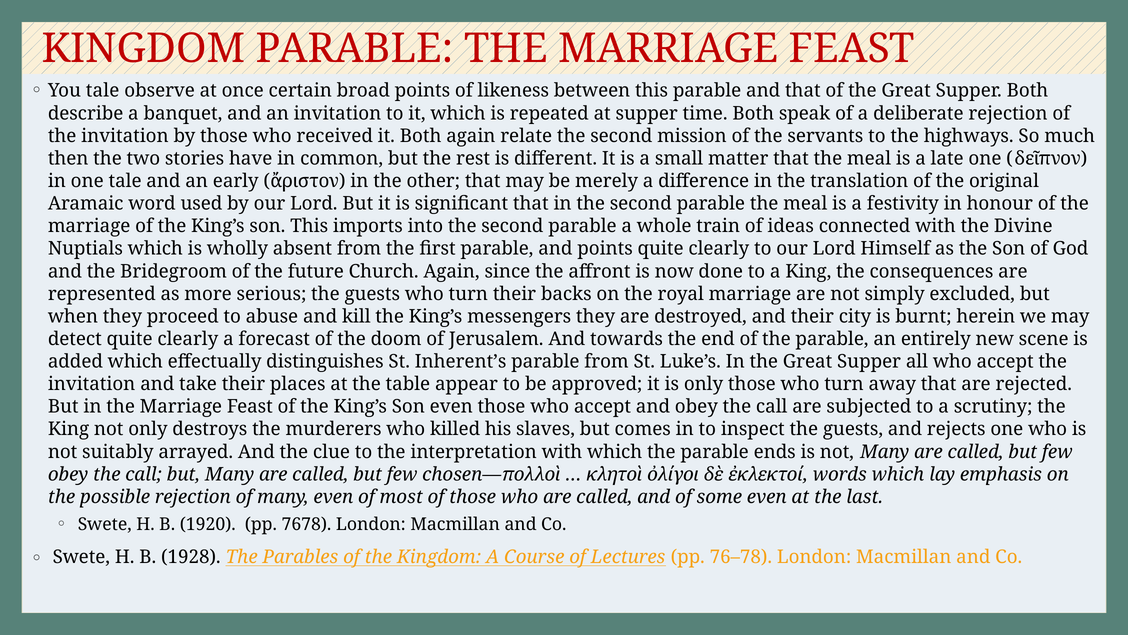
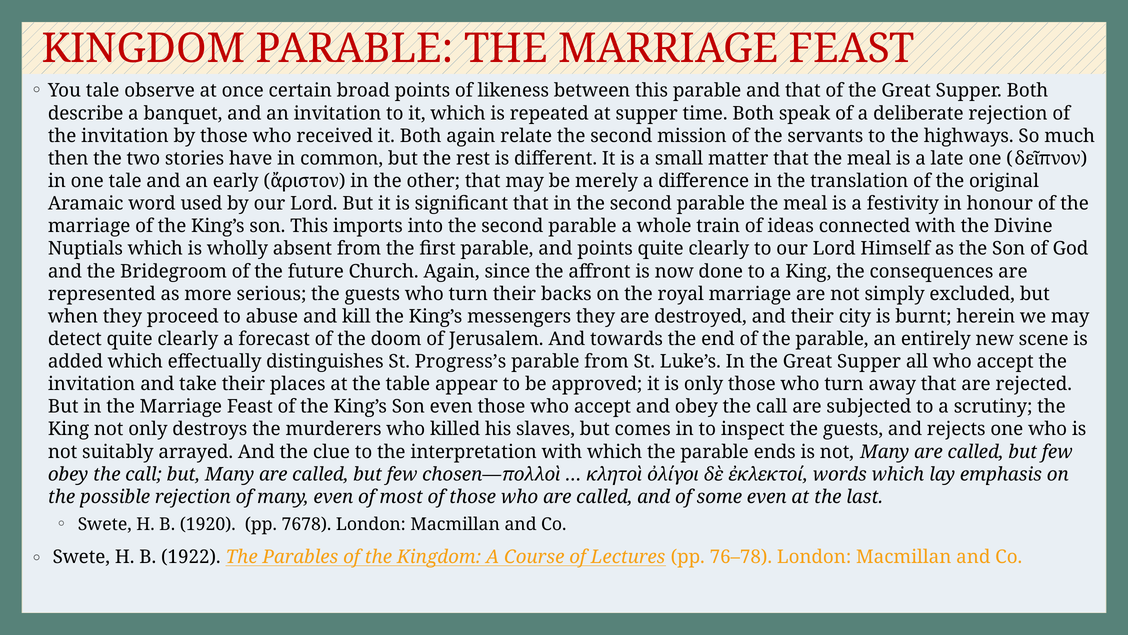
Inherent’s: Inherent’s -> Progress’s (460, 361)
1928: 1928 -> 1922 (191, 557)
